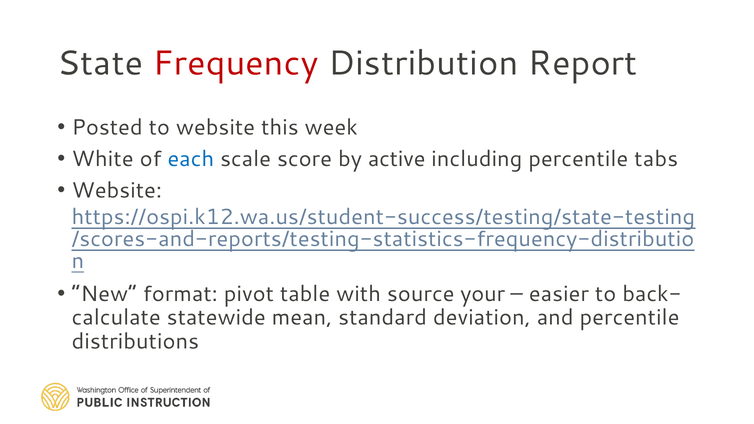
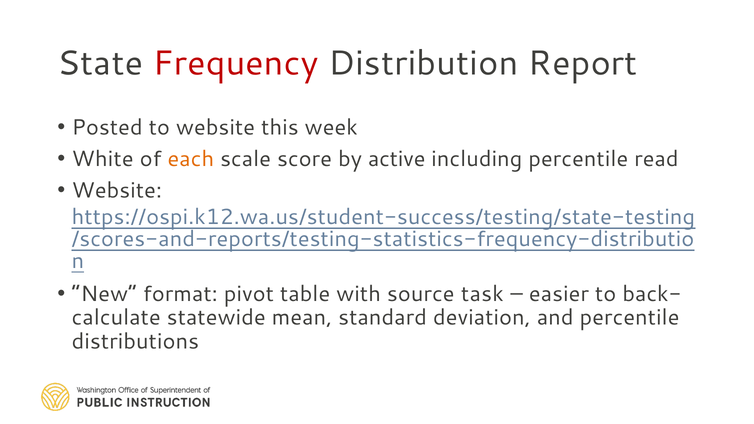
each colour: blue -> orange (191, 159)
tabs: tabs -> read (656, 159)
your: your -> task (482, 294)
